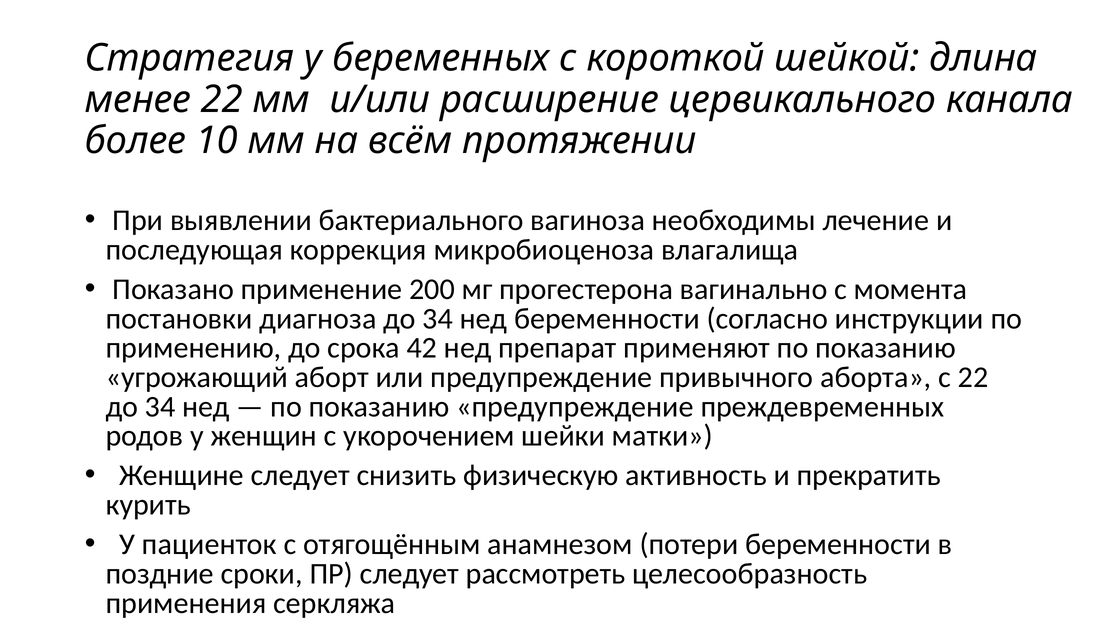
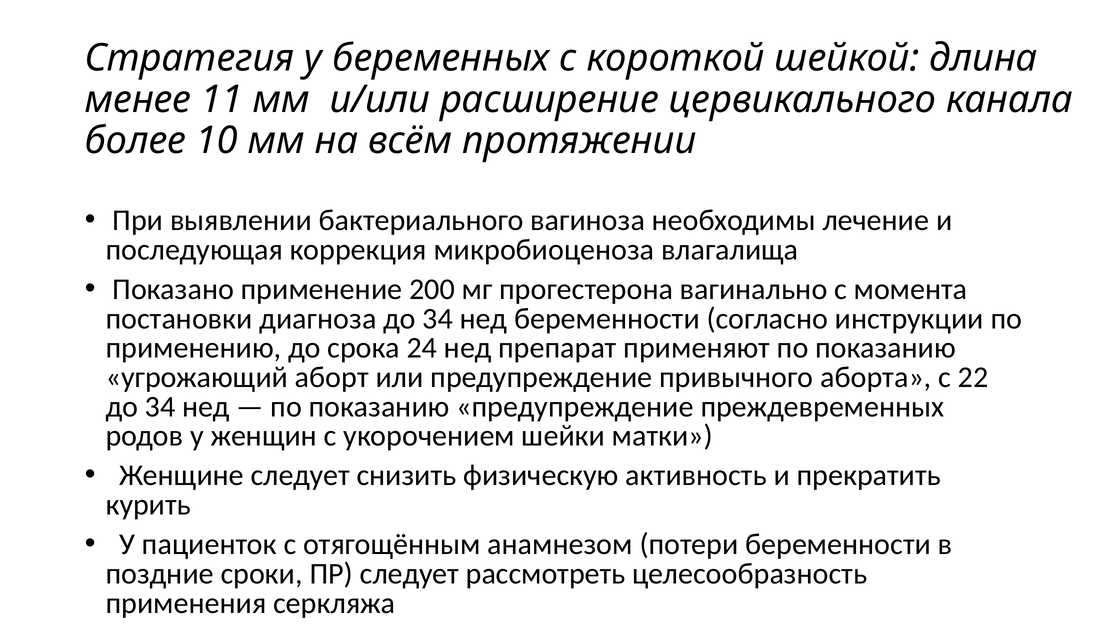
менее 22: 22 -> 11 (222, 99)
42: 42 -> 24 (422, 348)
